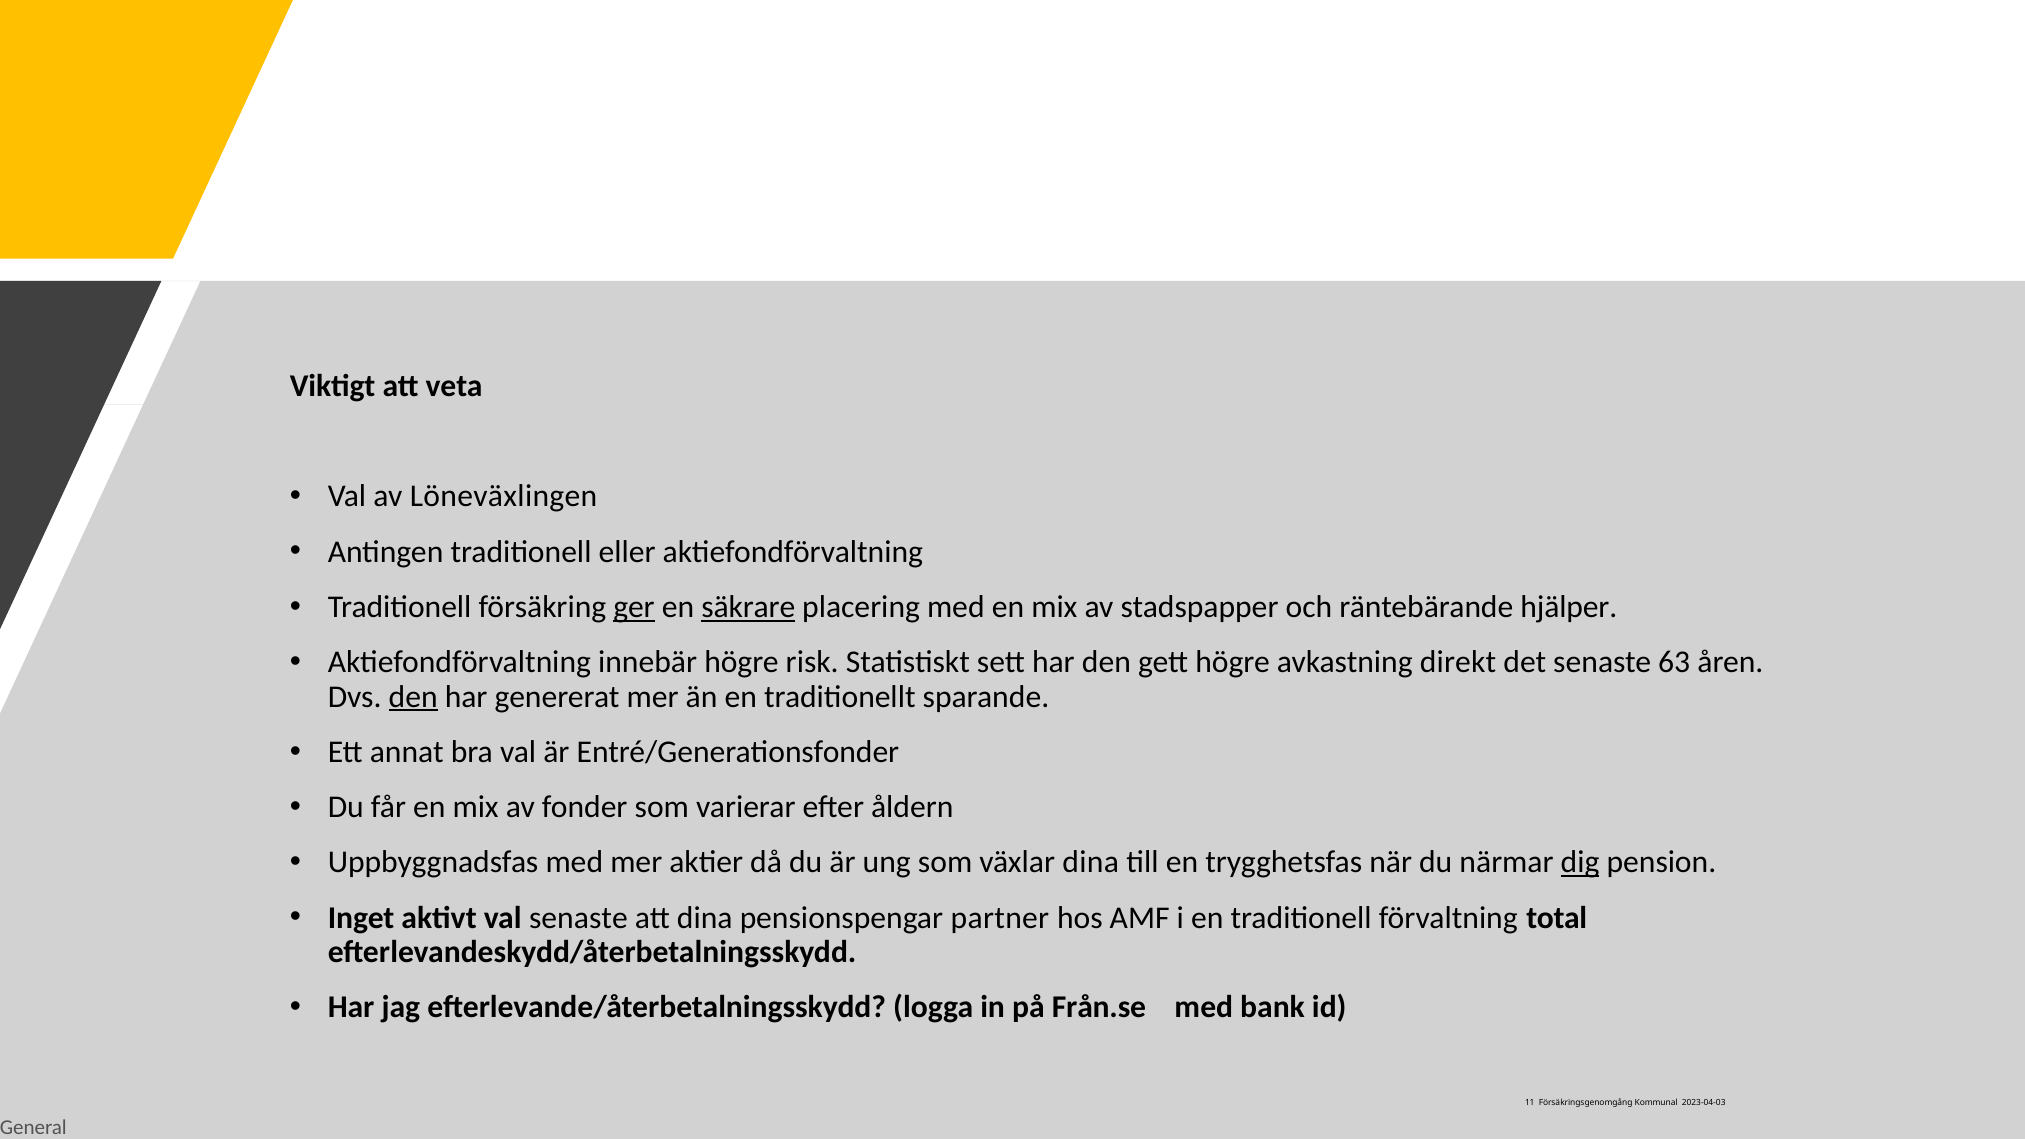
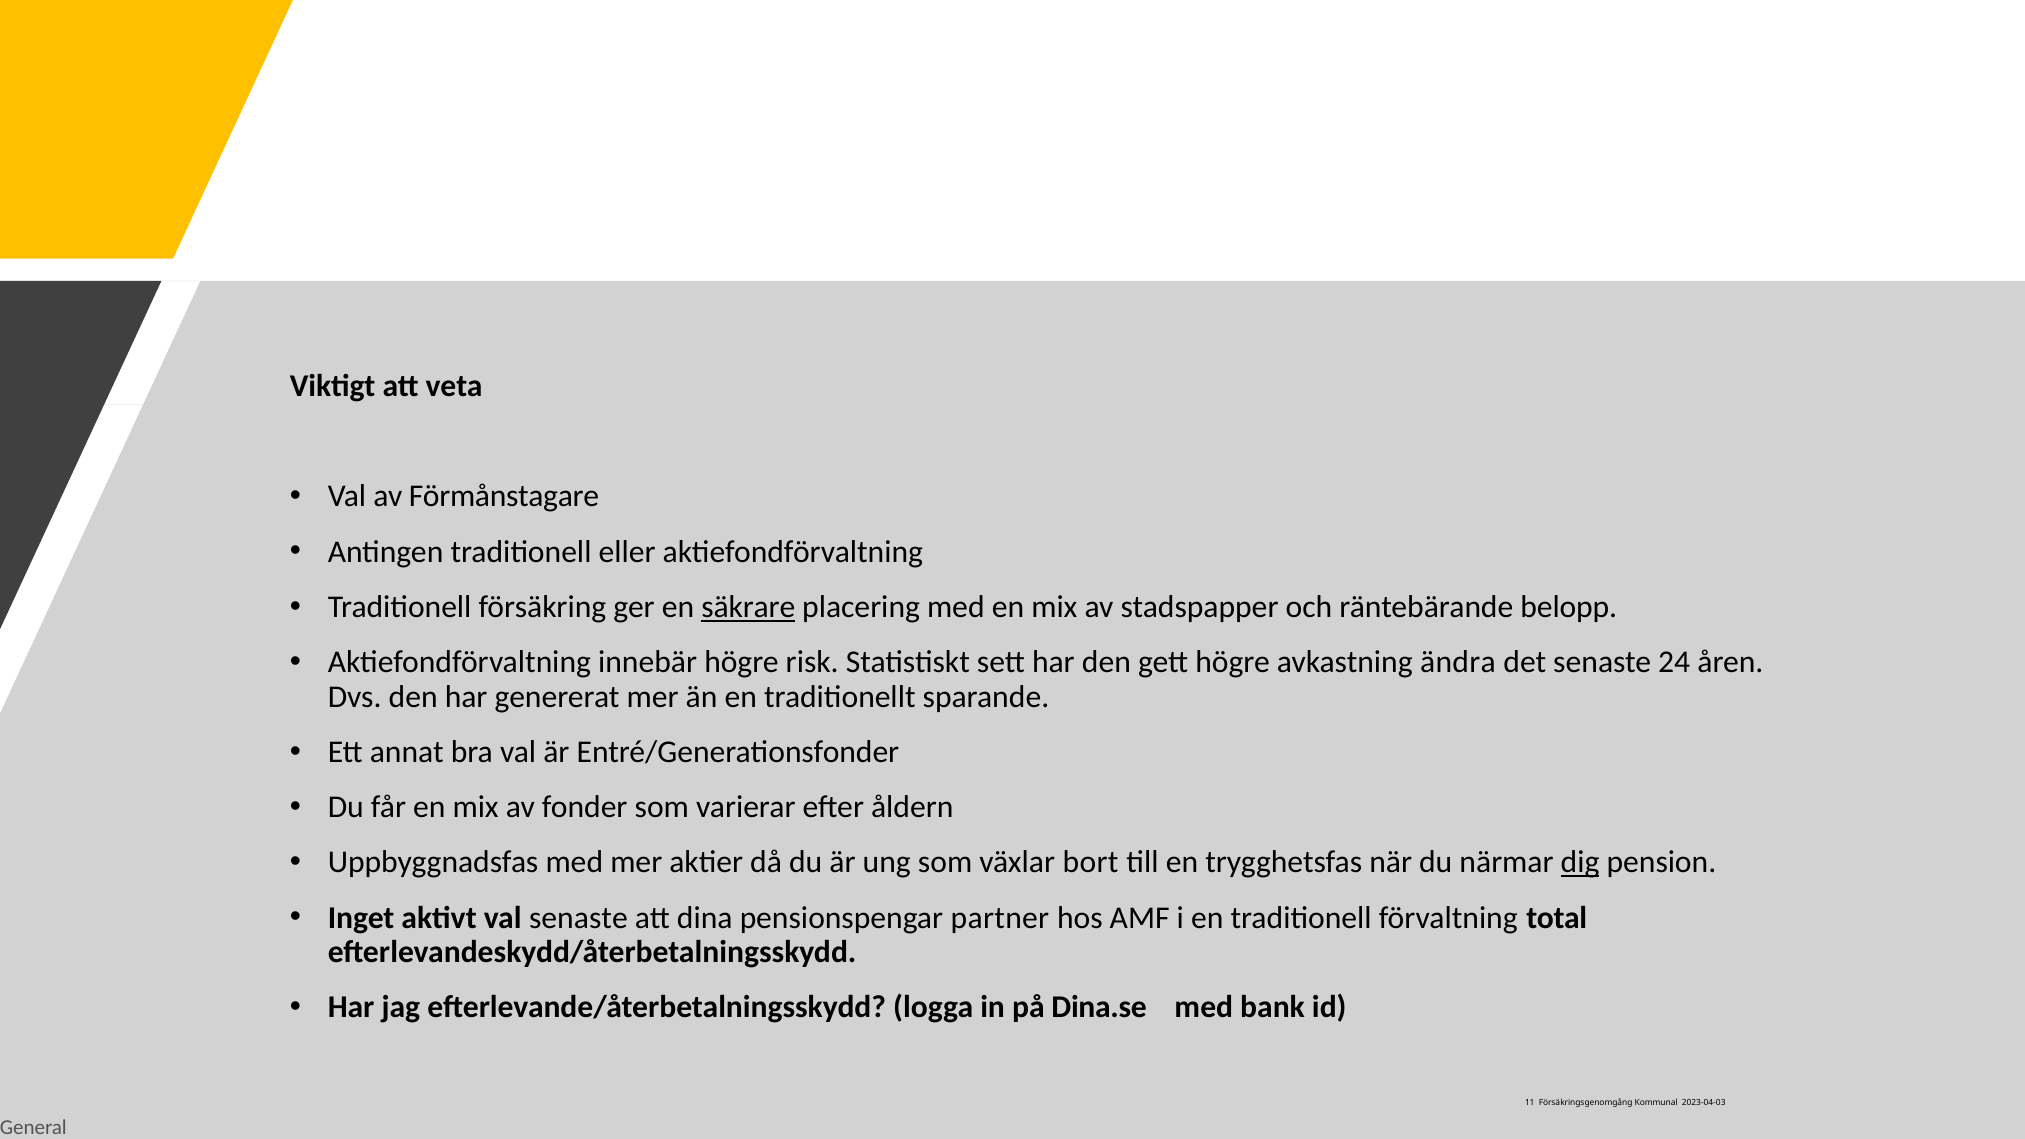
Löneväxlingen: Löneväxlingen -> Förmånstagare (504, 496)
ger underline: present -> none (634, 607)
hjälper: hjälper -> belopp (1569, 607)
direkt: direkt -> ändra (1458, 662)
63: 63 -> 24 (1674, 662)
den underline: present -> none (413, 697)
växlar dina: dina -> bort (1091, 863)
Från.se: Från.se -> Dina.se (1099, 1007)
